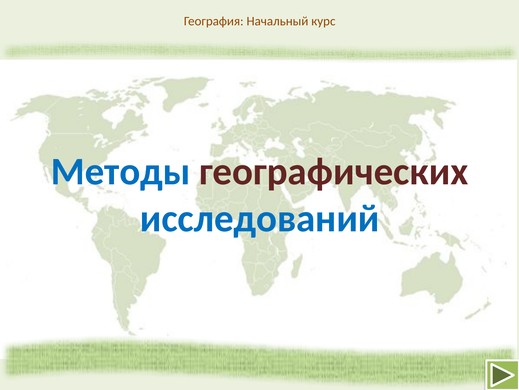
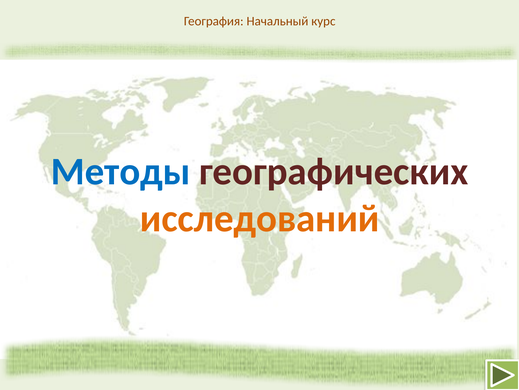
исследований colour: blue -> orange (260, 218)
